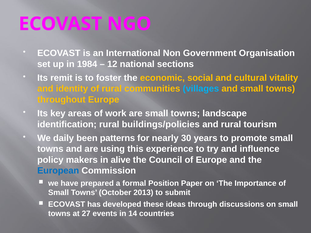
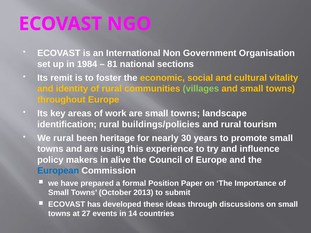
12: 12 -> 81 (112, 64)
villages colour: light blue -> light green (201, 89)
We daily: daily -> rural (63, 138)
patterns: patterns -> heritage (117, 138)
